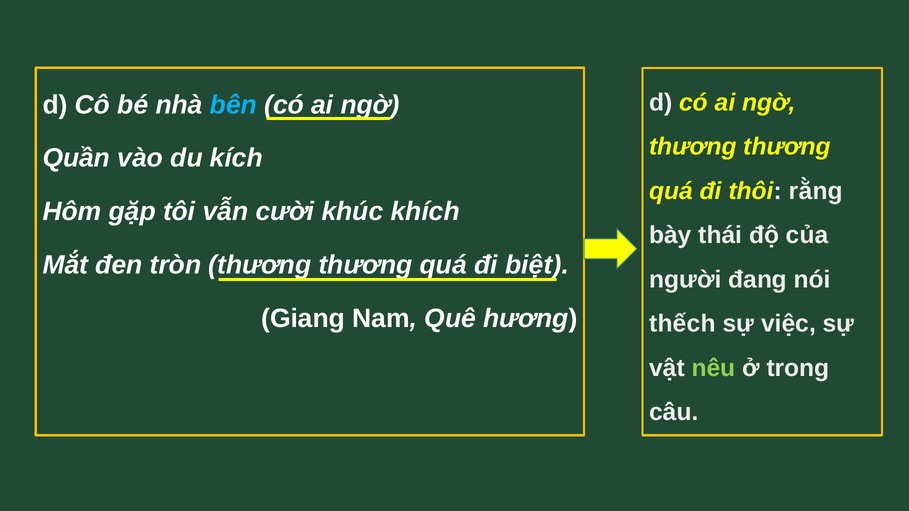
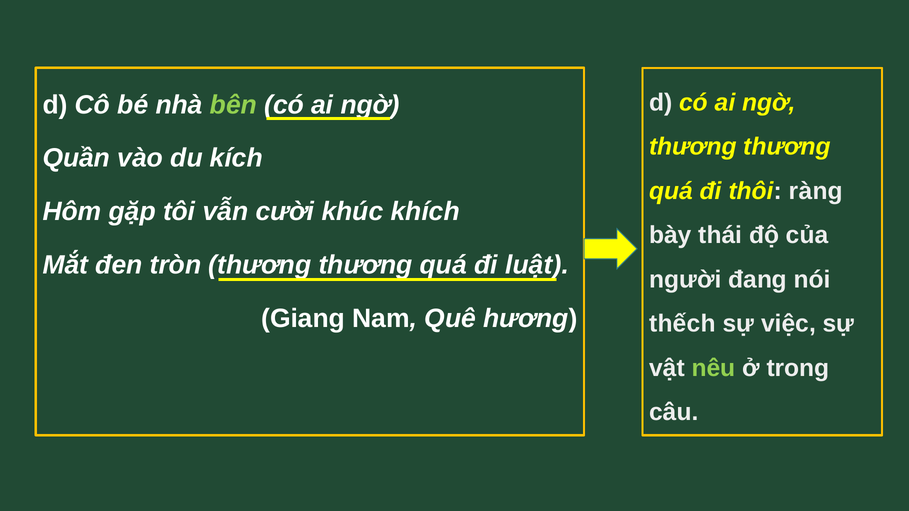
bên colour: light blue -> light green (233, 105)
rằng: rằng -> ràng (816, 191)
biệt: biệt -> luật (537, 265)
